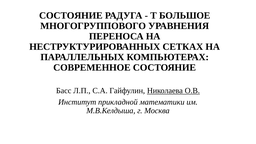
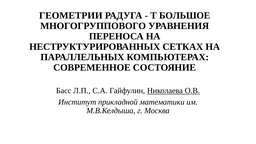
СОСТОЯНИЕ: СОСТОЯНИЕ -> ГЕОМЕТРИИ (71, 16)
